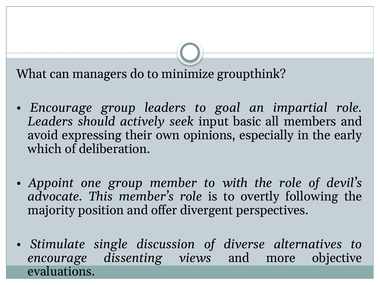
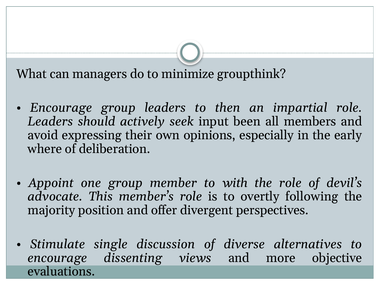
goal: goal -> then (228, 108)
basic: basic -> been (247, 121)
which: which -> where (45, 149)
